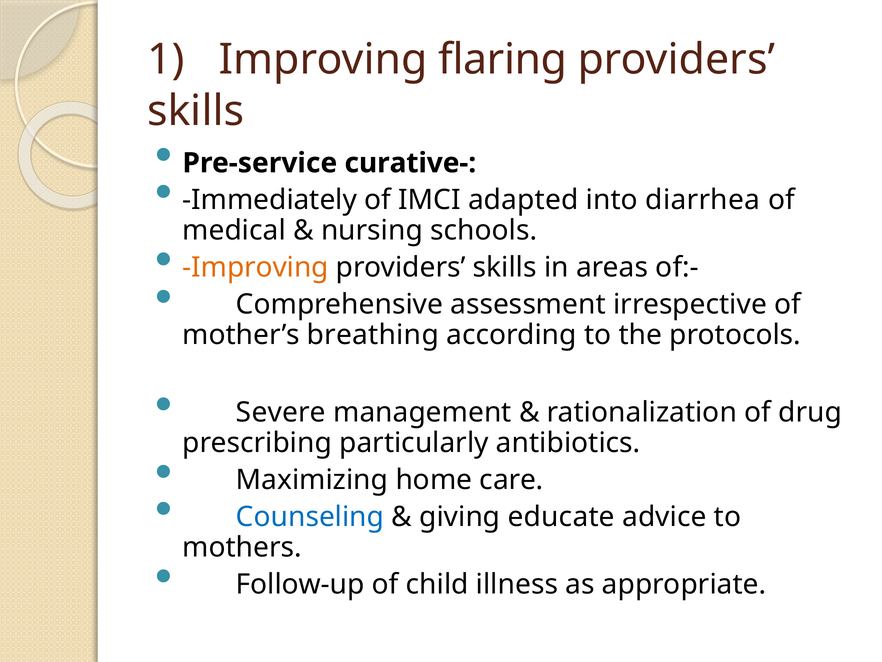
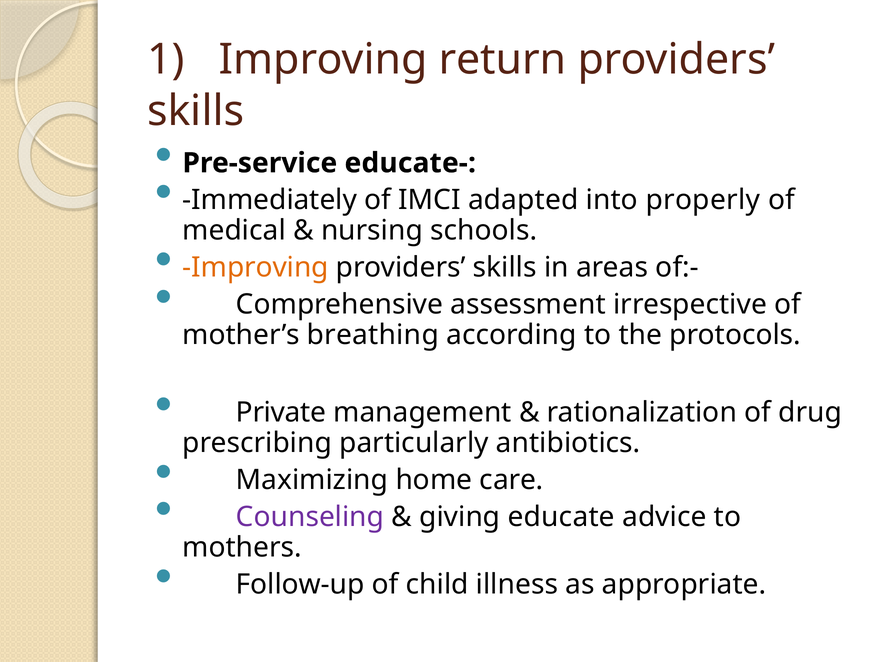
flaring: flaring -> return (502, 60)
curative-: curative- -> educate- (410, 163)
diarrhea: diarrhea -> properly (703, 200)
Severe: Severe -> Private (281, 412)
Counseling colour: blue -> purple (310, 517)
